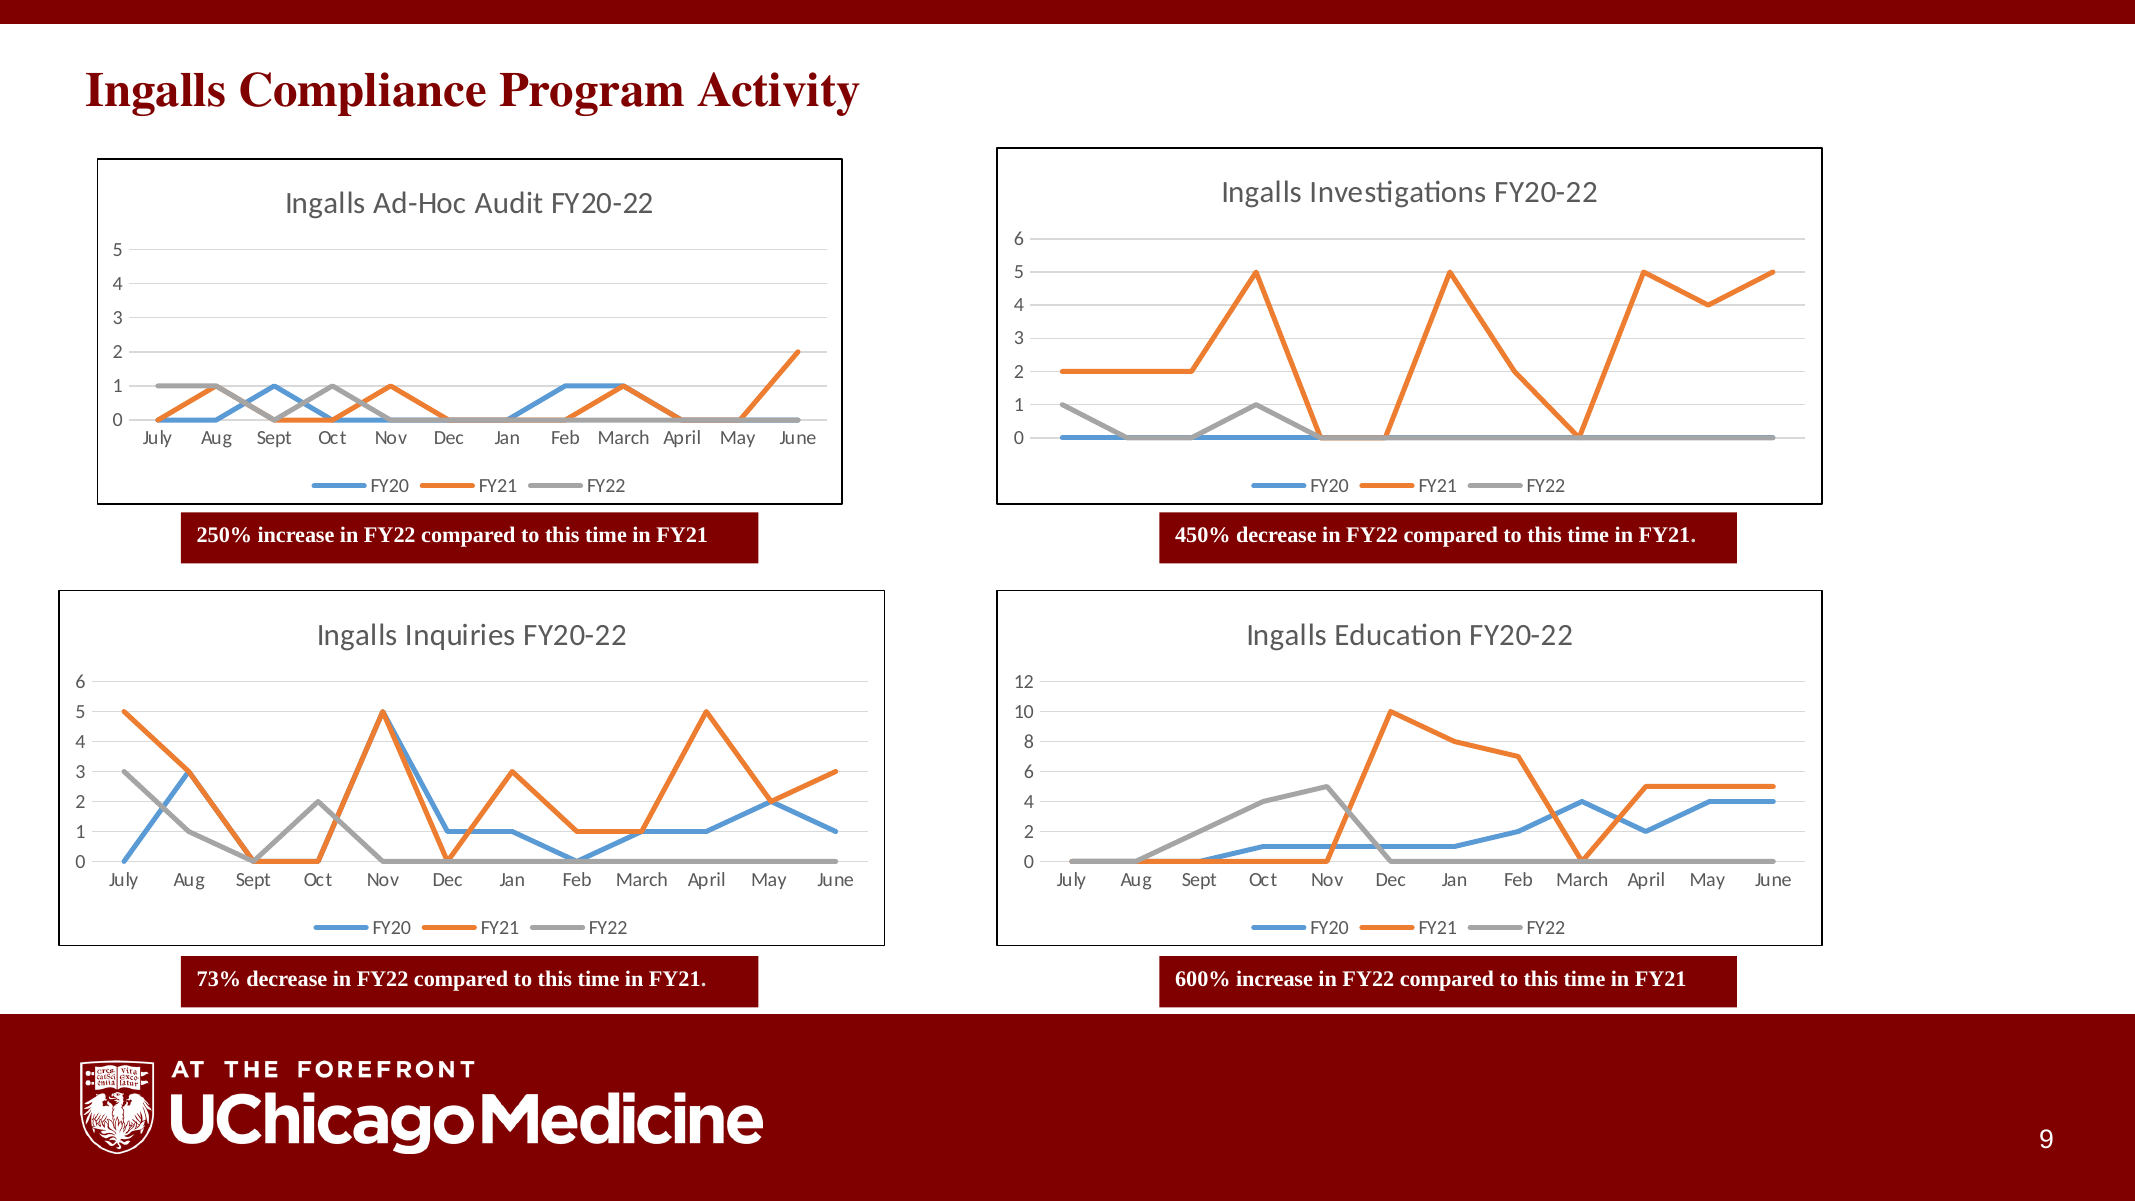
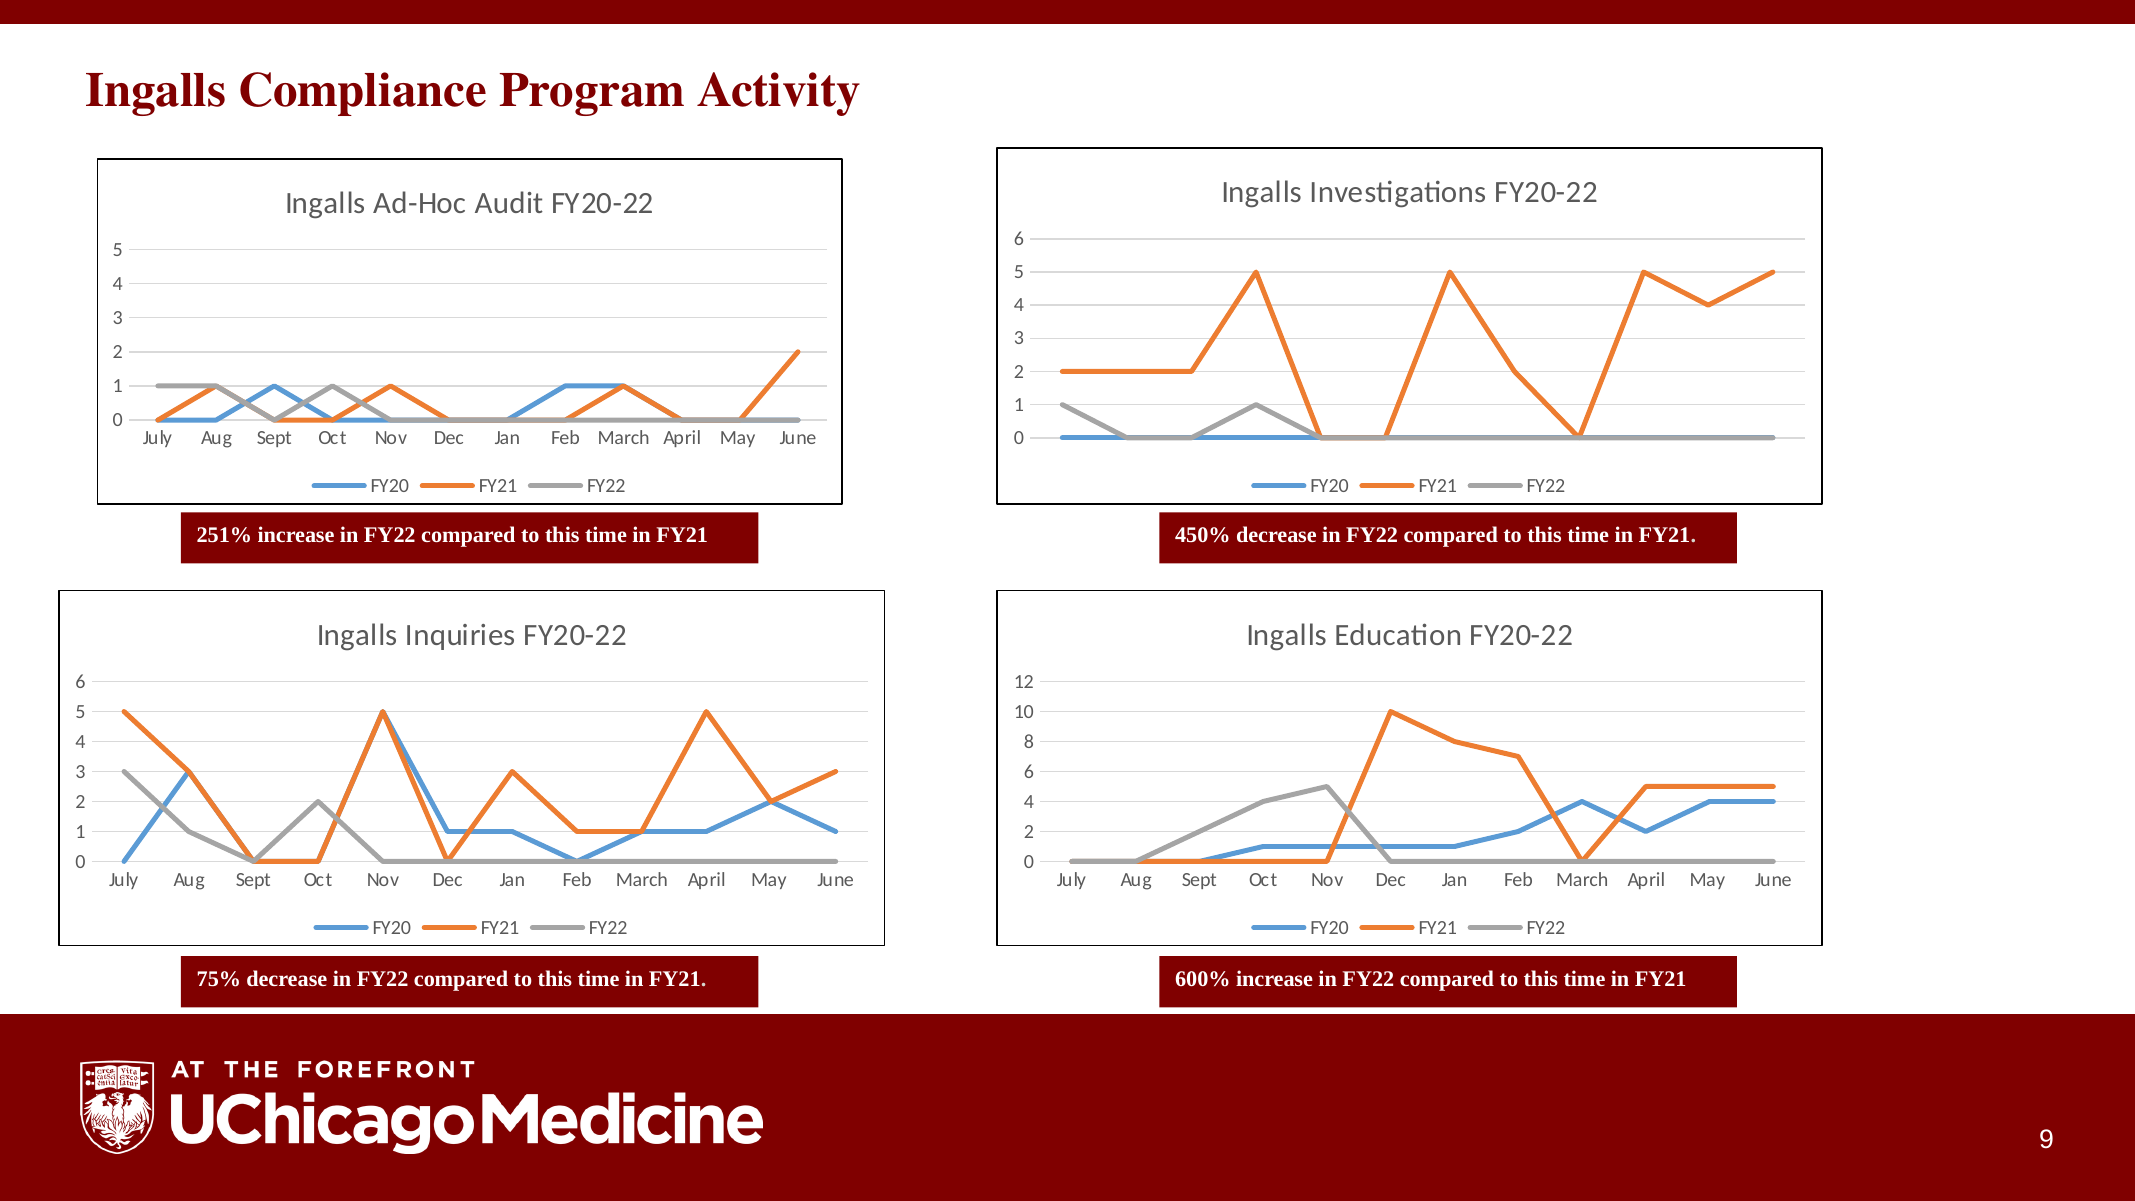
250%: 250% -> 251% (224, 535)
73%: 73% -> 75% (219, 979)
